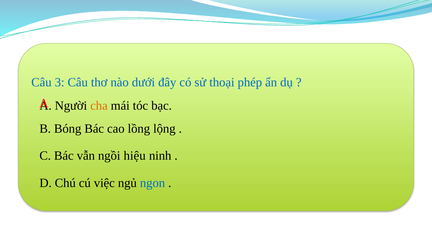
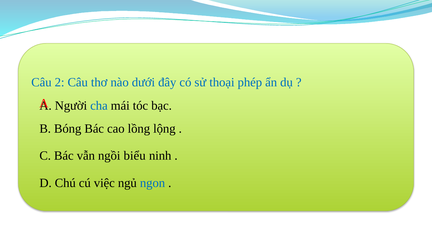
3: 3 -> 2 (60, 82)
cha colour: orange -> blue (99, 106)
hiệu: hiệu -> biểu (135, 156)
